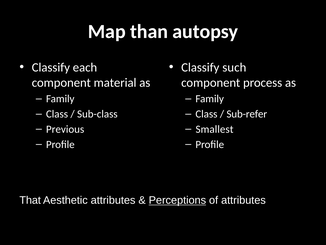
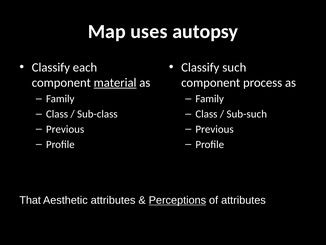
than: than -> uses (149, 32)
material underline: none -> present (115, 82)
Sub-refer: Sub-refer -> Sub-such (247, 114)
Smallest: Smallest -> Previous (215, 129)
